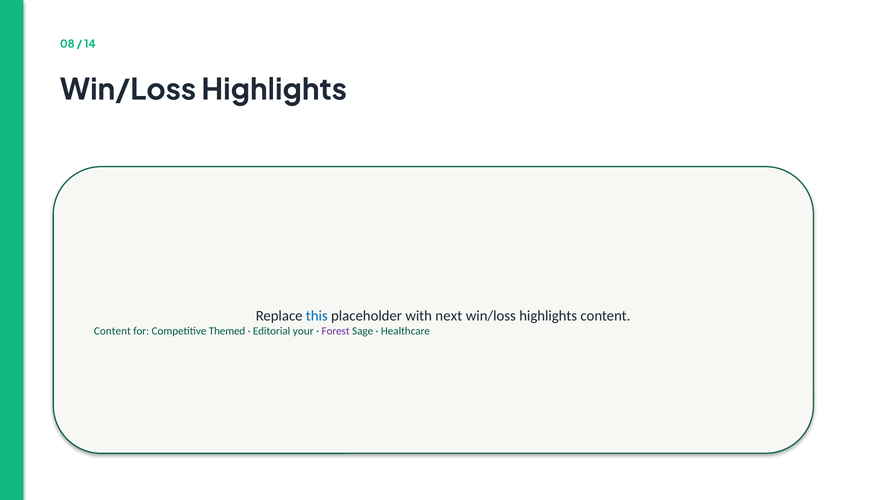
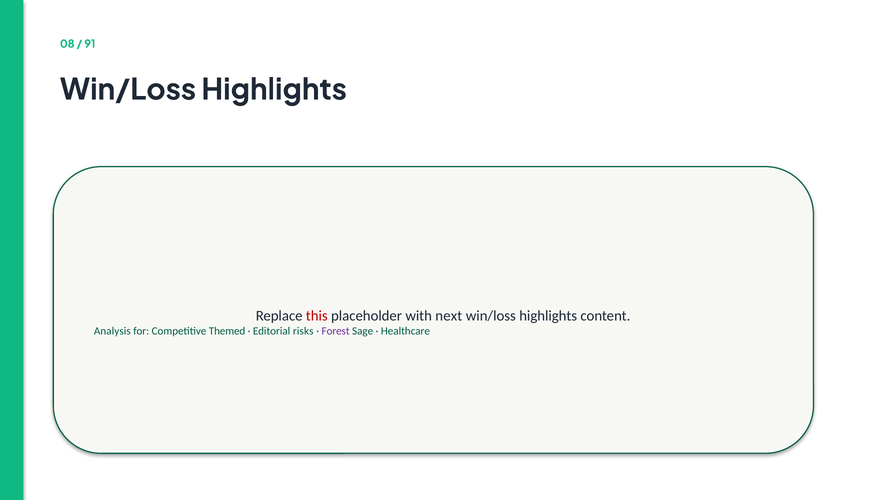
14: 14 -> 91 (90, 44)
this colour: blue -> red (317, 316)
Content: Content -> Analysis (112, 331)
your: your -> risks (303, 331)
